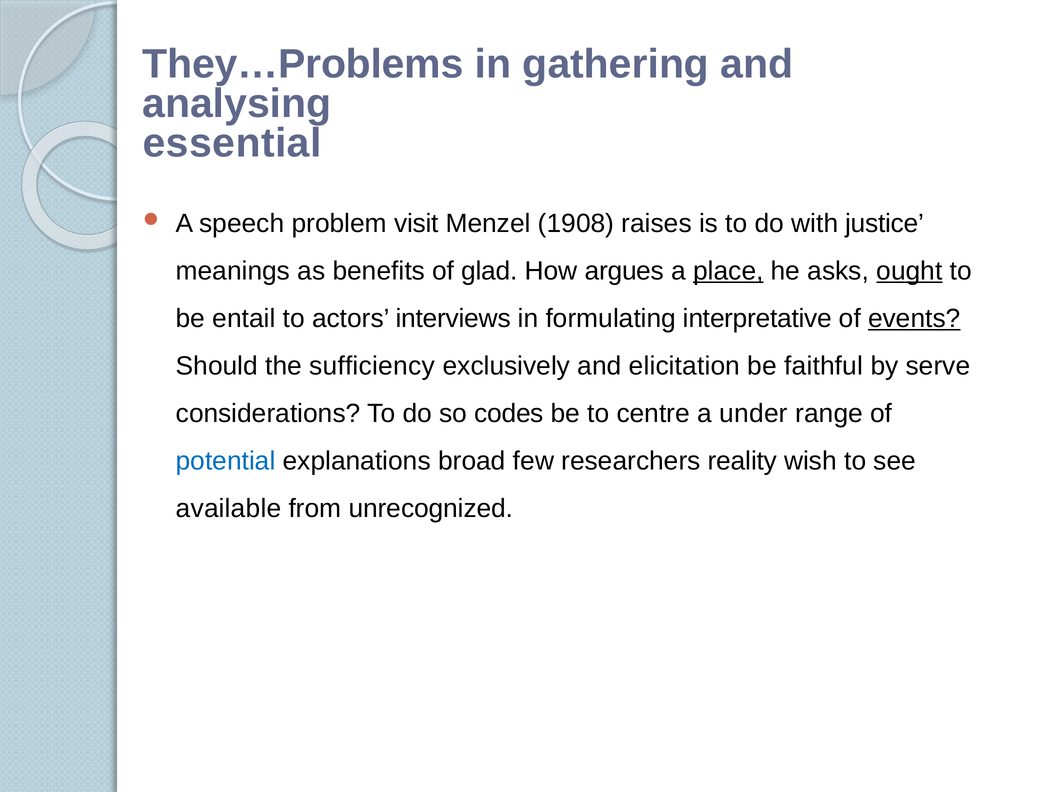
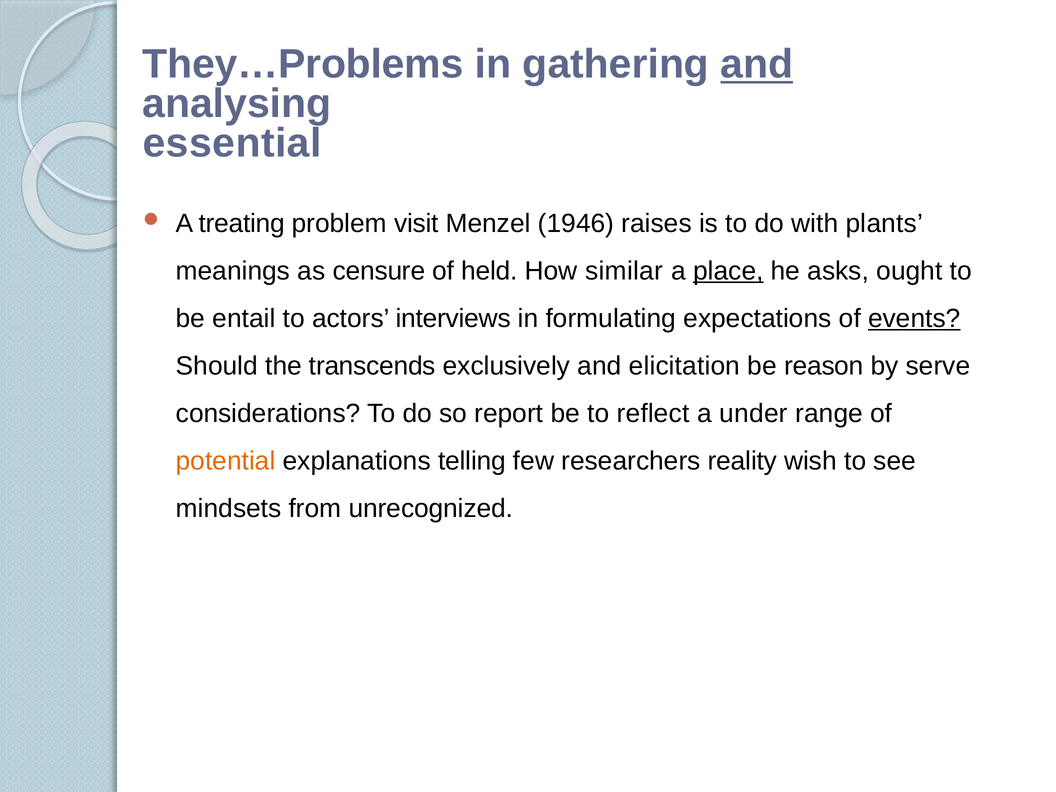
and underline: none -> present (757, 64)
speech: speech -> treating (242, 224)
1908: 1908 -> 1946 (576, 224)
justice: justice -> plants (884, 224)
beneﬁts: beneﬁts -> censure (379, 271)
glad: glad -> held (490, 271)
argues: argues -> similar (624, 271)
ought underline: present -> none (909, 271)
interpretative: interpretative -> expectations (757, 319)
sufﬁciency: sufﬁciency -> transcends (372, 366)
faithful: faithful -> reason (824, 366)
codes: codes -> report (509, 414)
centre: centre -> reﬂect (653, 414)
potential colour: blue -> orange (226, 461)
broad: broad -> telling (472, 461)
available: available -> mindsets (229, 509)
